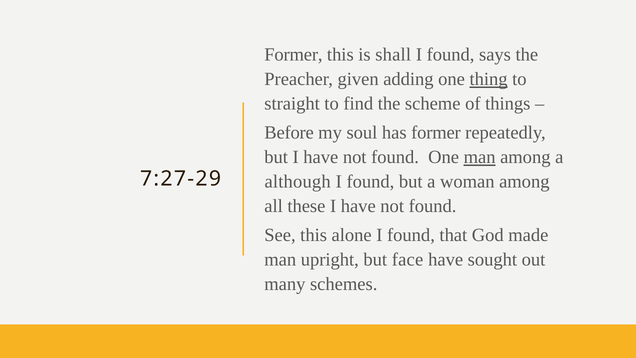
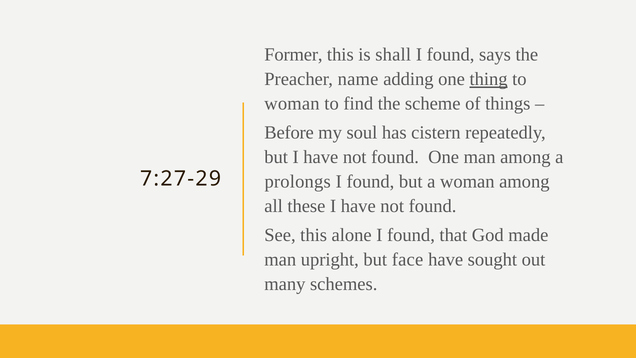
given: given -> name (358, 79)
straight: straight -> woman (292, 104)
has former: former -> cistern (436, 133)
man underline: present -> none (480, 157)
although: although -> prolongs (298, 182)
